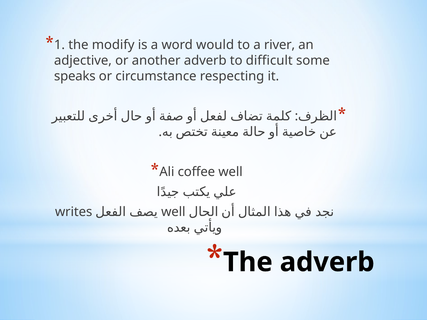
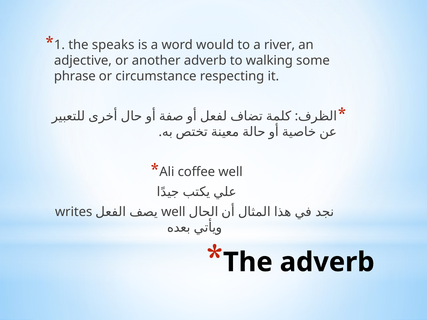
modify: modify -> speaks (113, 45)
difficult: difficult -> walking (269, 61)
speaks: speaks -> phrase (75, 76)
